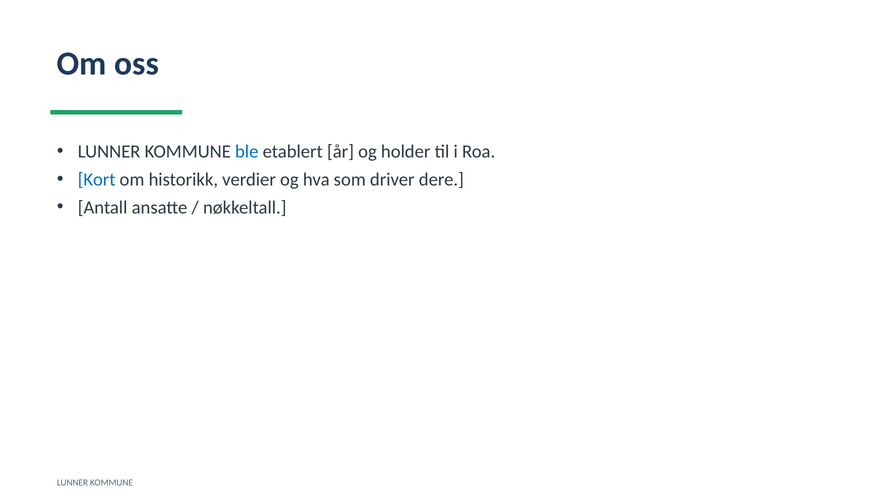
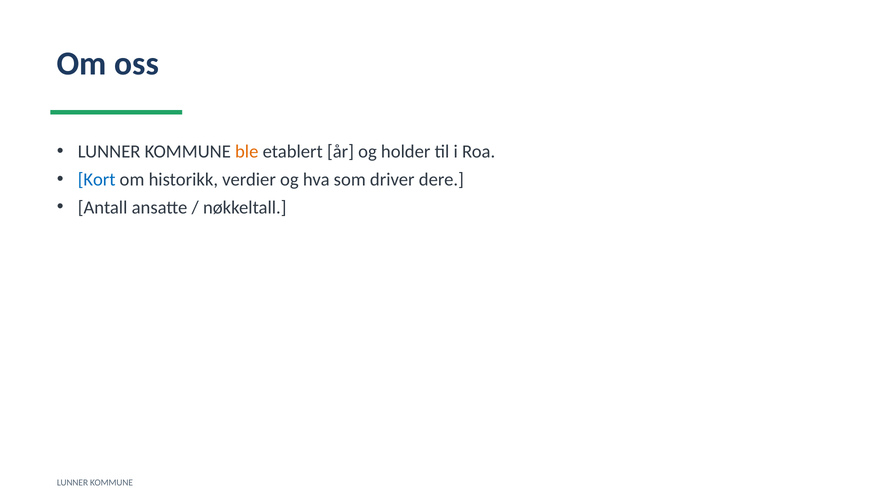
ble colour: blue -> orange (247, 151)
